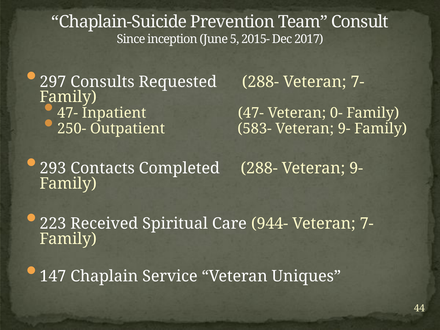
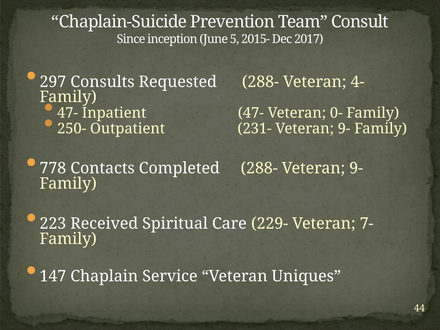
288- Veteran 7-: 7- -> 4- (358, 82)
583-: 583- -> 231- (255, 129)
293: 293 -> 778 (53, 168)
944-: 944- -> 229- (270, 224)
